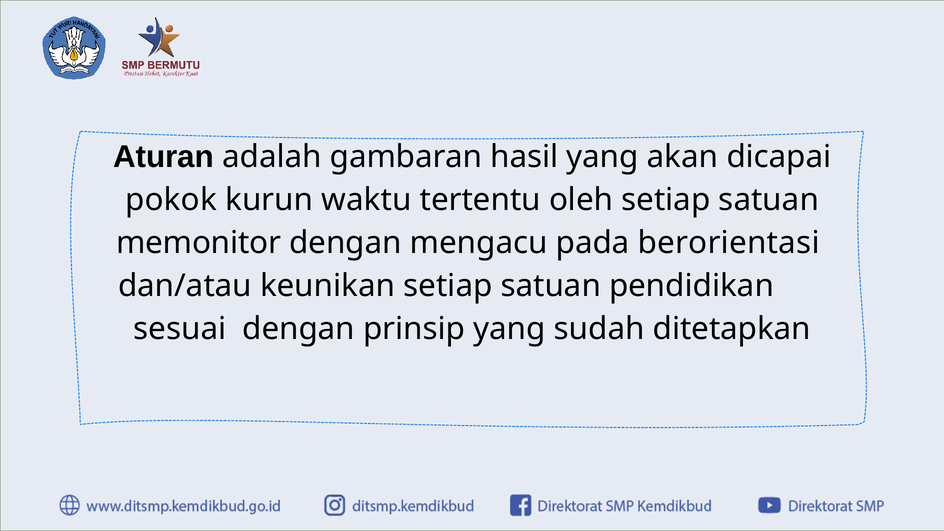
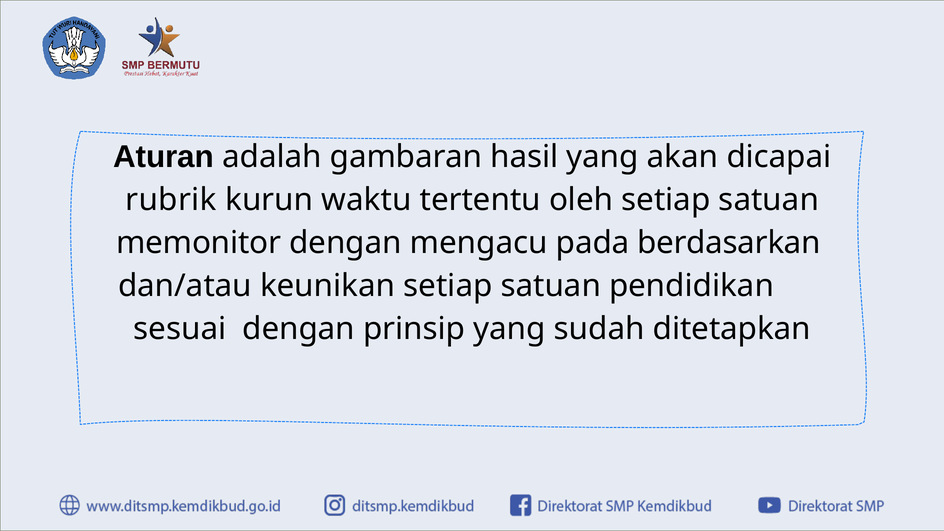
pokok: pokok -> rubrik (171, 200)
berorientasi: berorientasi -> berdasarkan (729, 243)
